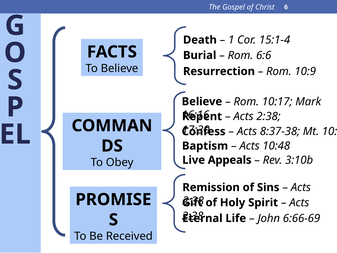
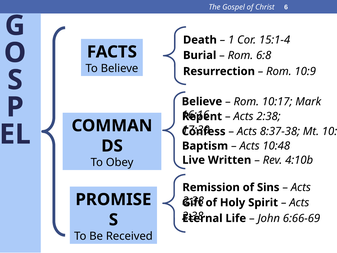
6:6: 6:6 -> 6:8 (264, 55)
Appeals: Appeals -> Written (230, 160)
3:10b: 3:10b -> 4:10b (299, 160)
